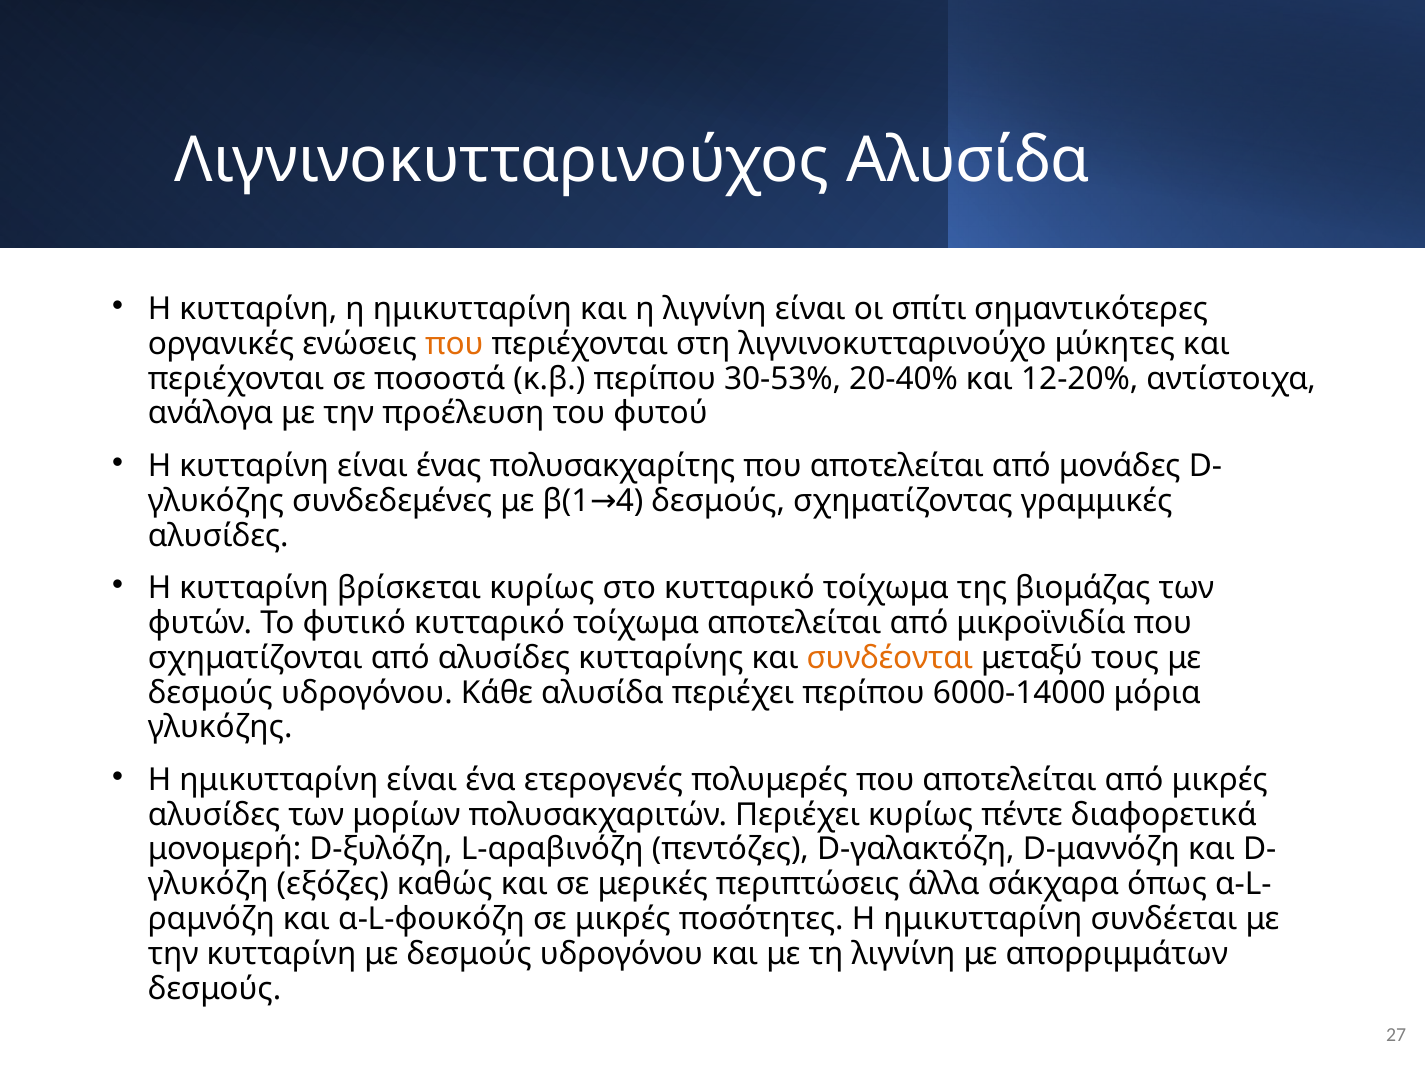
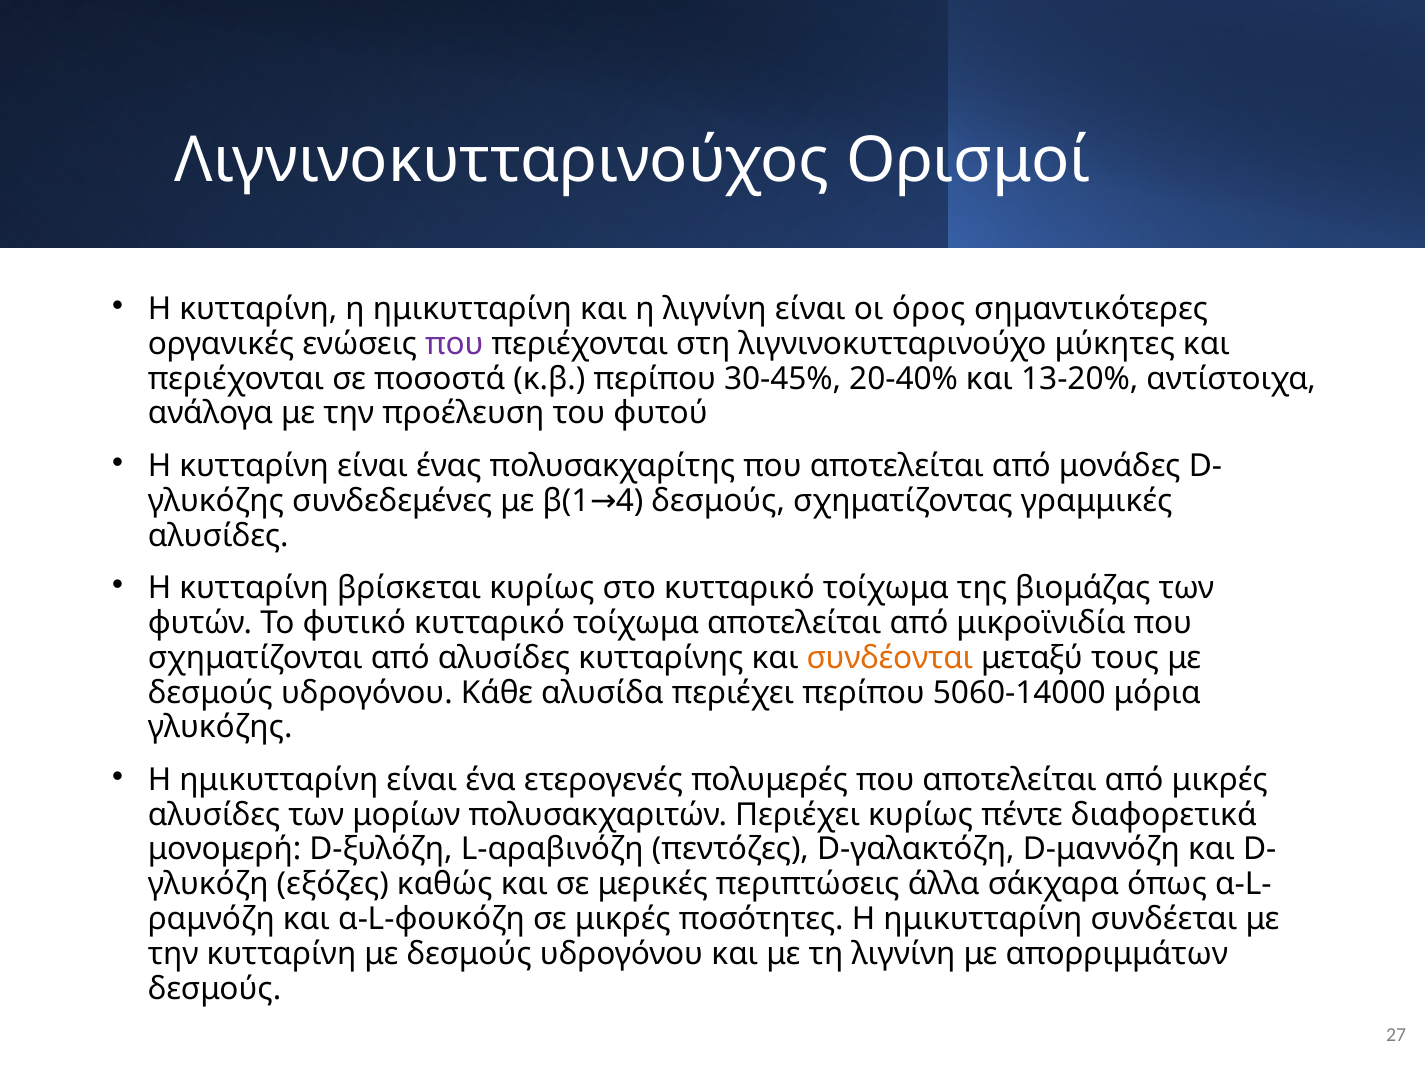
Λιγνινοκυτταρινούχος Αλυσίδα: Αλυσίδα -> Ορισμοί (968, 160)
σπίτι: σπίτι -> όρος (929, 309)
που colour: orange -> purple (454, 344)
30-53%: 30-53% -> 30-45% (783, 379)
12-20%: 12-20% -> 13-20% (1080, 379)
6000-14000: 6000-14000 -> 5060-14000 (1019, 692)
